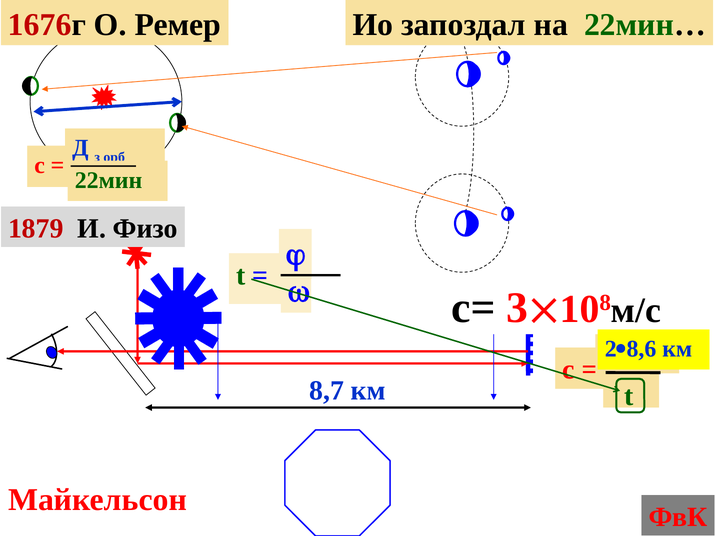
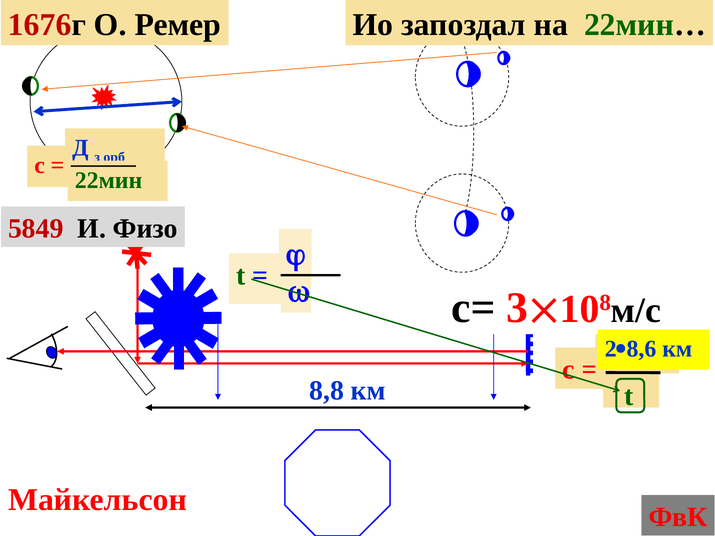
1879: 1879 -> 5849 (36, 229)
8,7: 8,7 -> 8,8 (327, 391)
